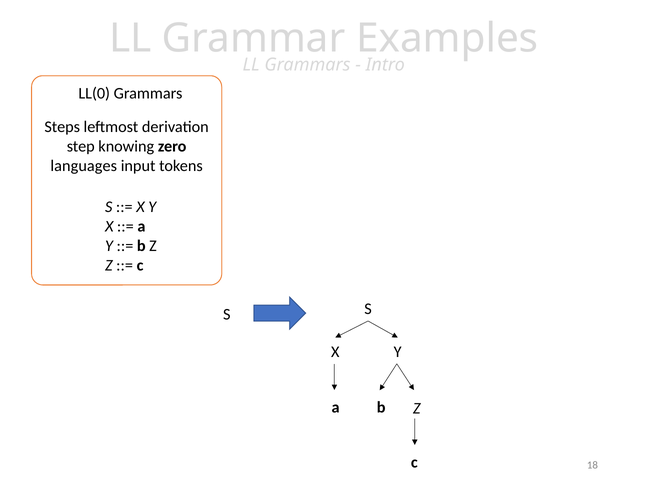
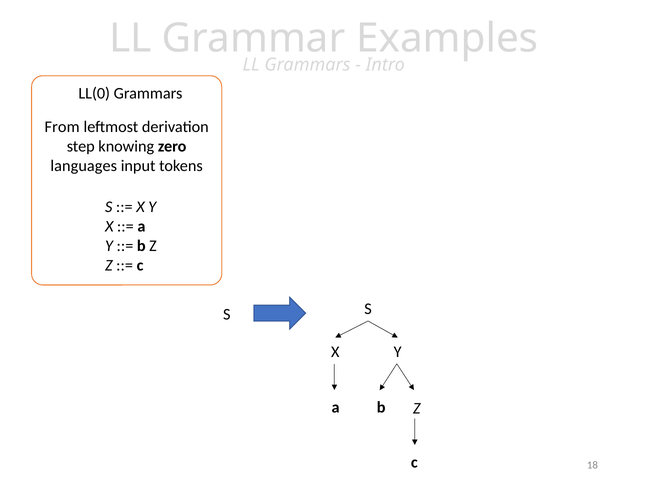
Steps: Steps -> From (62, 127)
